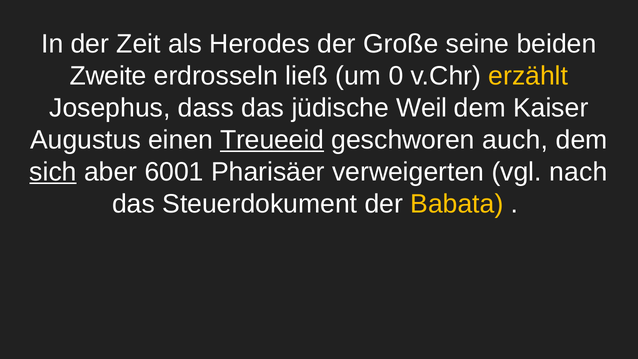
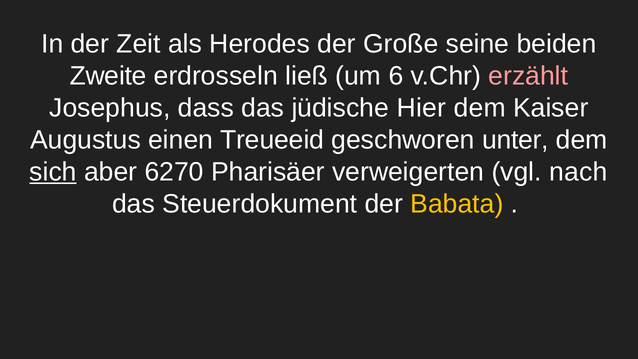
0: 0 -> 6 (396, 76)
erzählt colour: yellow -> pink (528, 76)
Weil: Weil -> Hier (421, 108)
Treueeid underline: present -> none (272, 140)
auch: auch -> unter (515, 140)
6001: 6001 -> 6270 (174, 172)
